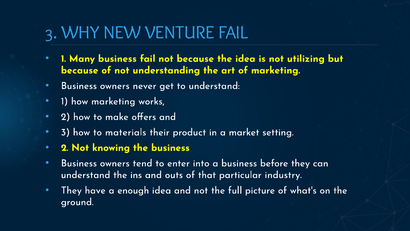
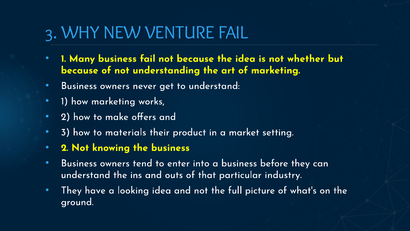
utilizing: utilizing -> whether (306, 59)
enough: enough -> looking (133, 190)
